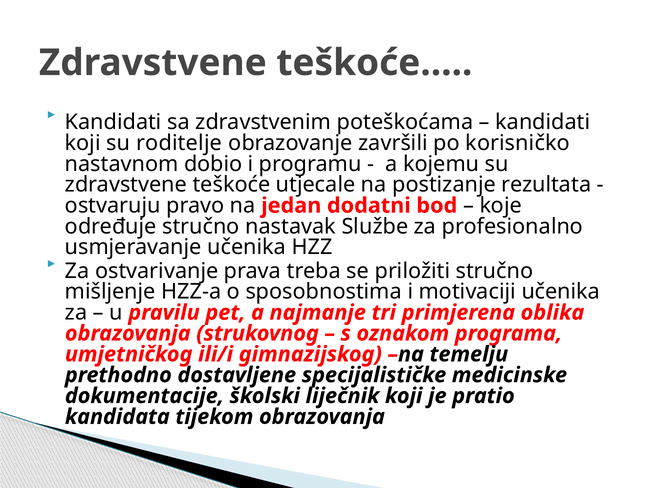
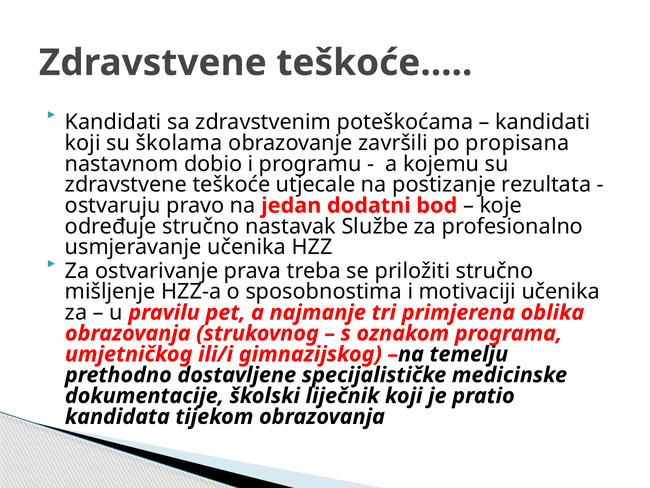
roditelje: roditelje -> školama (179, 143)
korisničko: korisničko -> propisana (518, 143)
